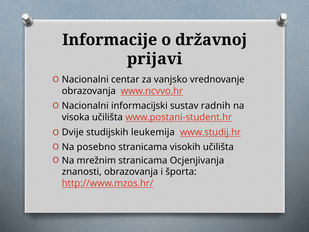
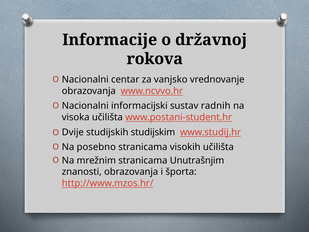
prijavi: prijavi -> rokova (155, 59)
leukemija: leukemija -> studijskim (153, 132)
Ocjenjivanja: Ocjenjivanja -> Unutrašnjim (197, 160)
